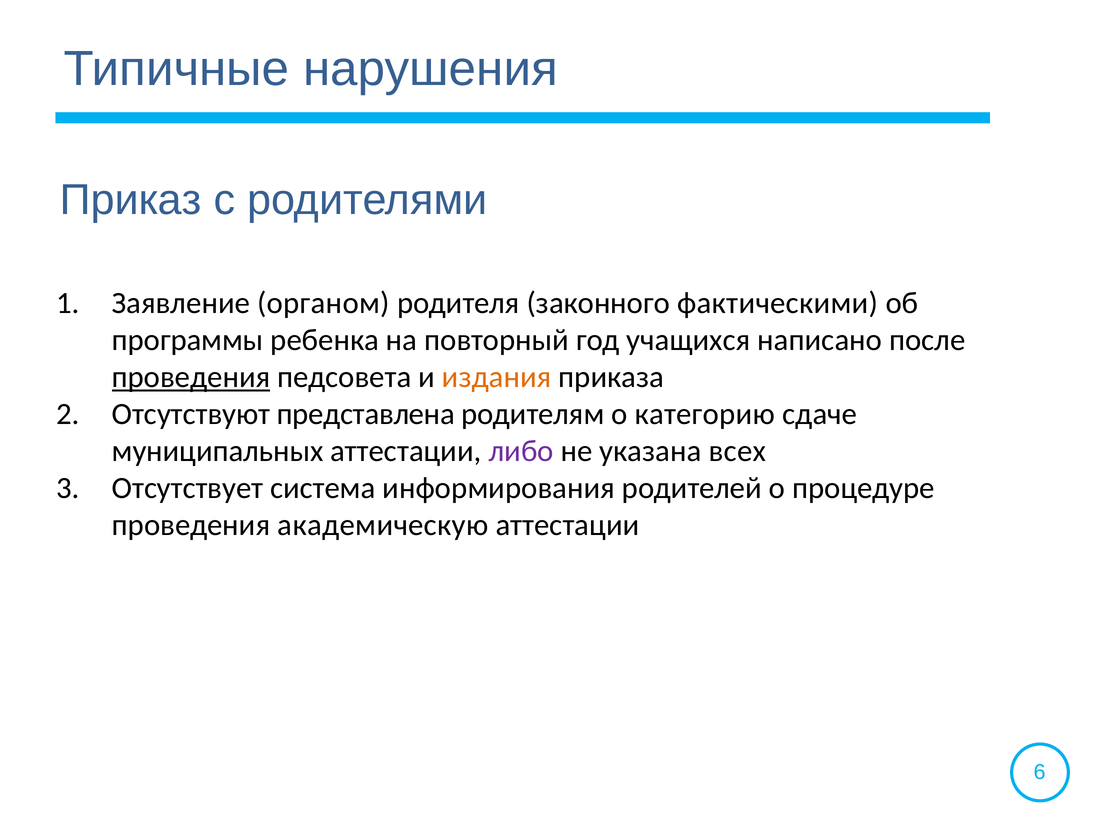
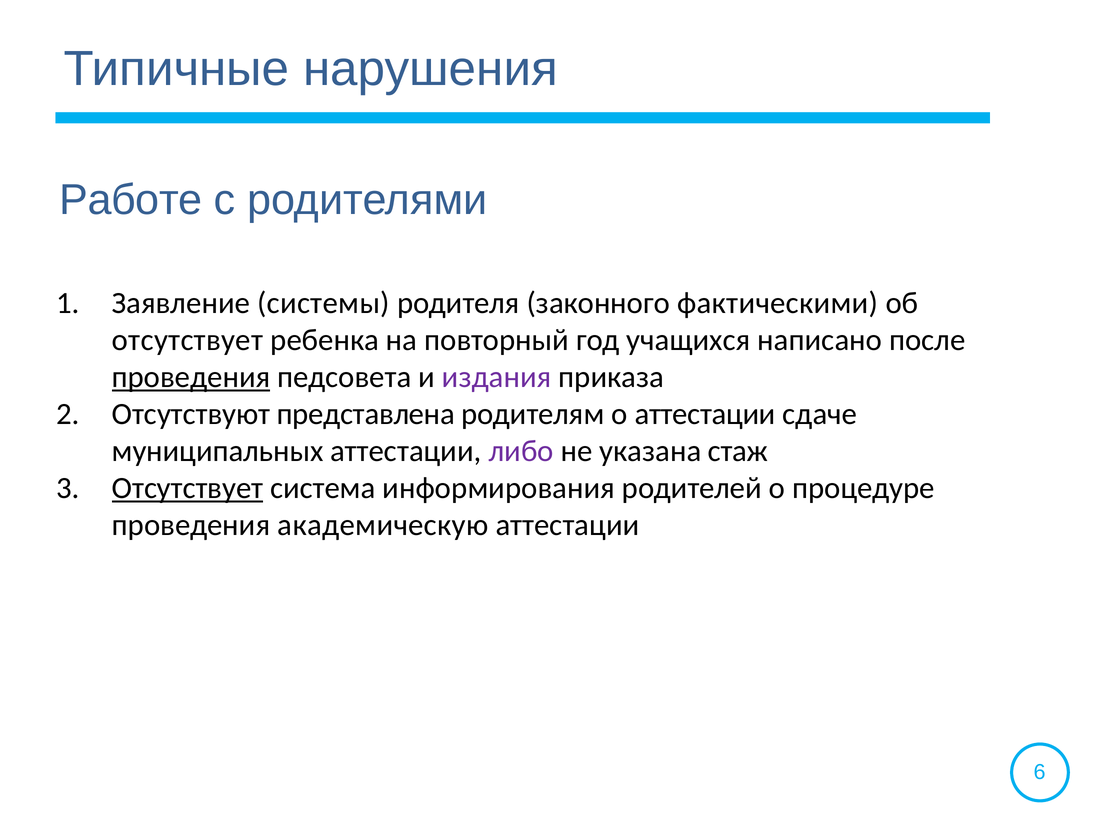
Приказ: Приказ -> Работе (131, 200)
органом: органом -> системы (323, 303)
программы: программы -> отсутствует (187, 340)
издания colour: orange -> purple (497, 377)
о категорию: категорию -> аттестации (705, 414)
всех: всех -> стаж (738, 451)
Отсутствует underline: none -> present (188, 488)
